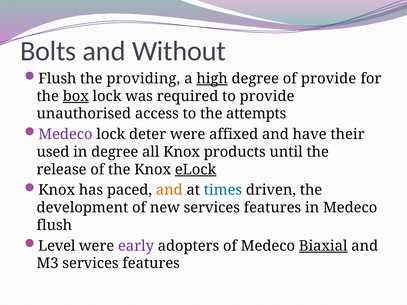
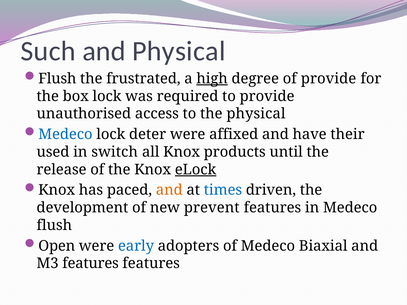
Bolts: Bolts -> Such (48, 51)
and Without: Without -> Physical (179, 51)
providing: providing -> frustrated (143, 79)
box underline: present -> none (76, 96)
the attempts: attempts -> physical (256, 114)
Medeco colour: purple -> blue (65, 134)
in degree: degree -> switch (115, 152)
new services: services -> prevent (212, 208)
Level: Level -> Open (57, 246)
early colour: purple -> blue (136, 246)
Biaxial underline: present -> none (323, 246)
M3 services: services -> features (91, 264)
